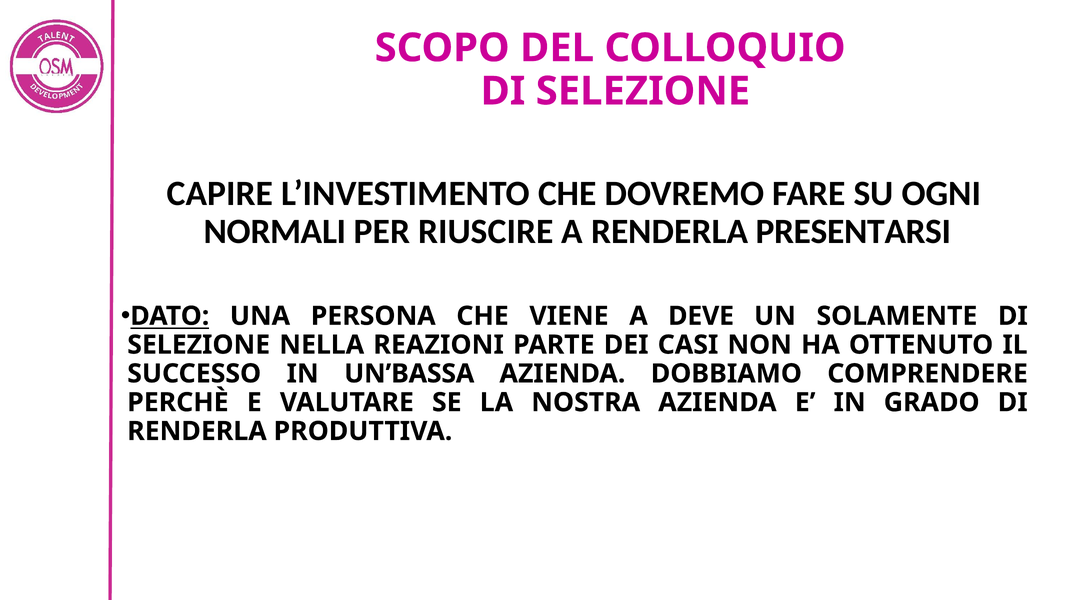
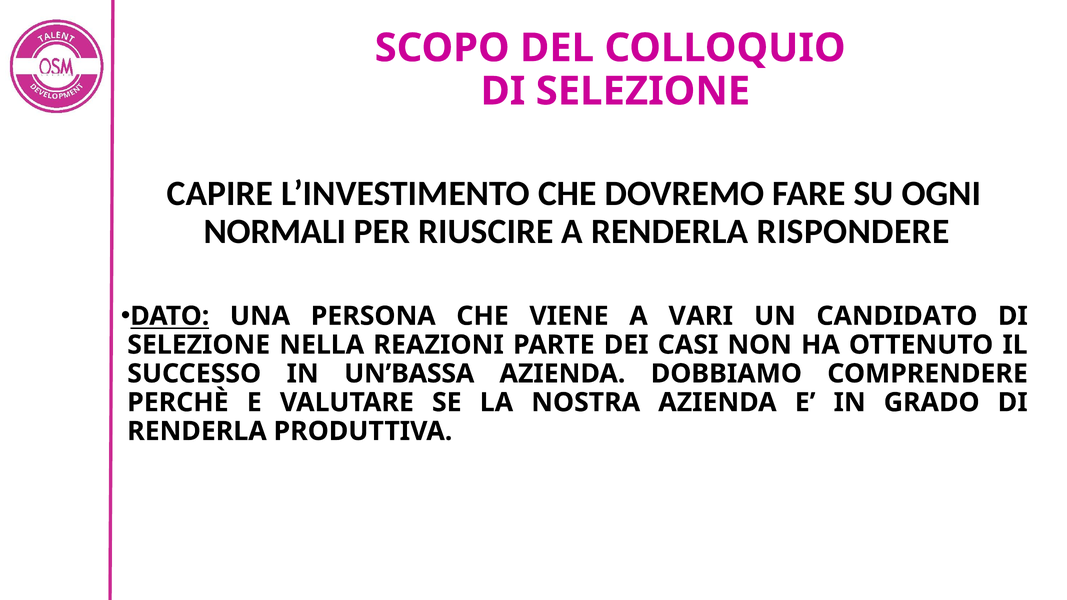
PRESENTARSI: PRESENTARSI -> RISPONDERE (853, 232)
DEVE: DEVE -> VARI (701, 316)
SOLAMENTE: SOLAMENTE -> CANDIDATO (897, 316)
